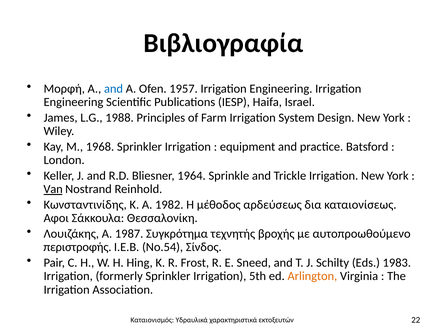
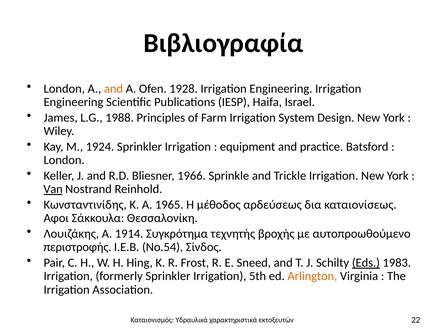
Μορφή: Μορφή -> London (64, 89)
and colour: blue -> orange (113, 89)
1957: 1957 -> 1928 (184, 89)
1968: 1968 -> 1924 (100, 147)
1964: 1964 -> 1966 (192, 176)
1982: 1982 -> 1965 (169, 205)
1987: 1987 -> 1914 (129, 234)
Eds underline: none -> present (366, 263)
